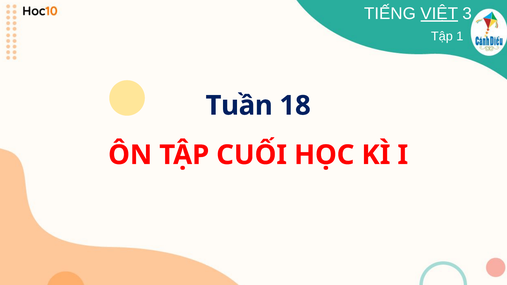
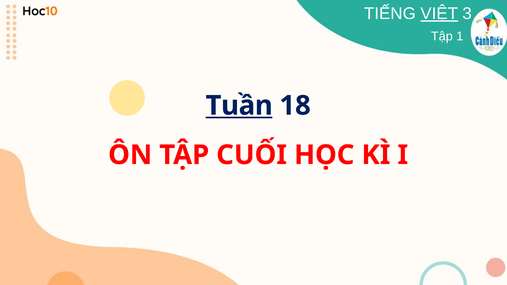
Tuần underline: none -> present (239, 106)
